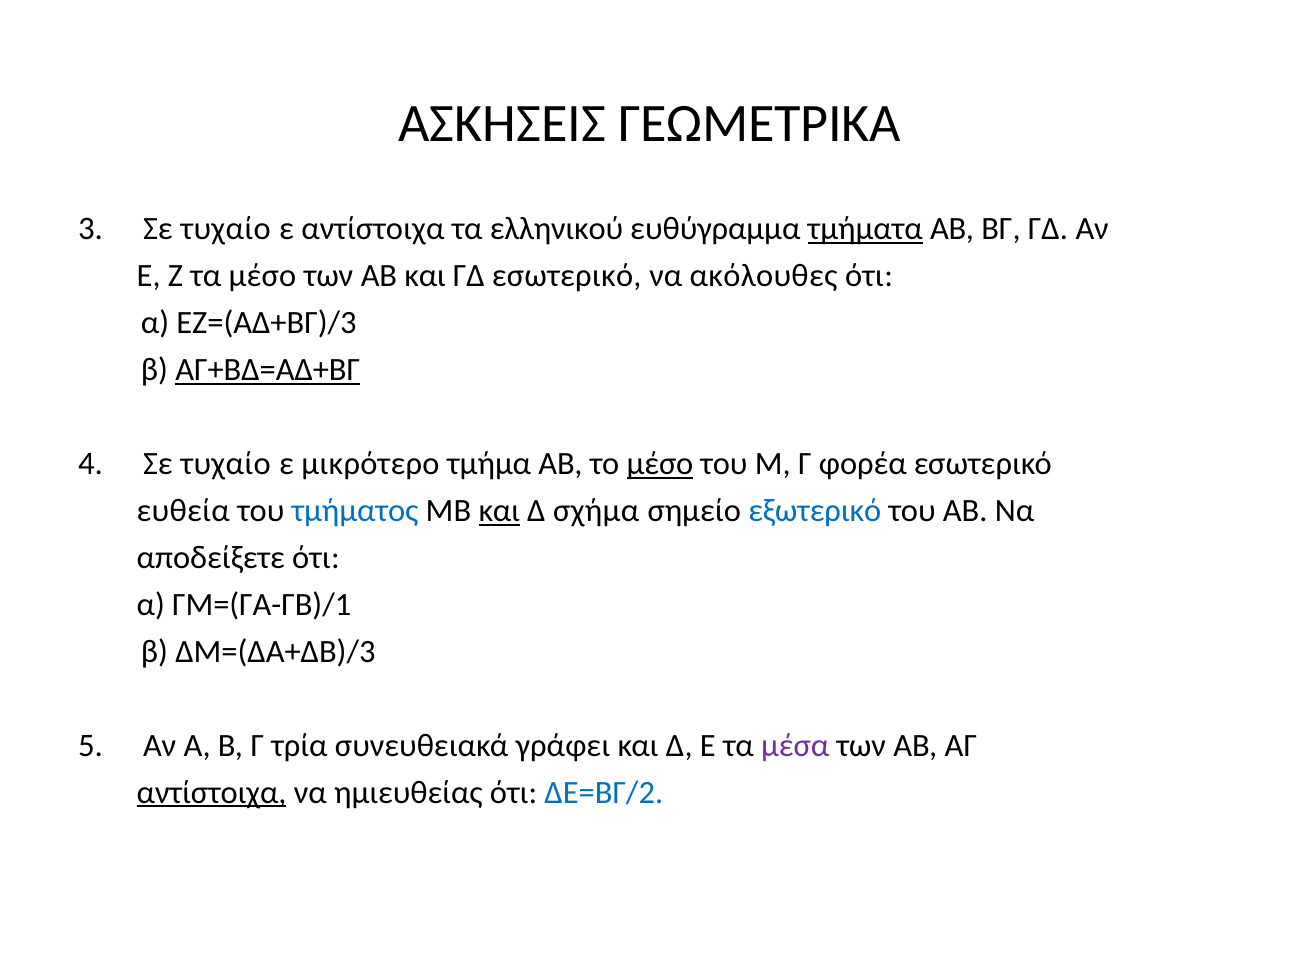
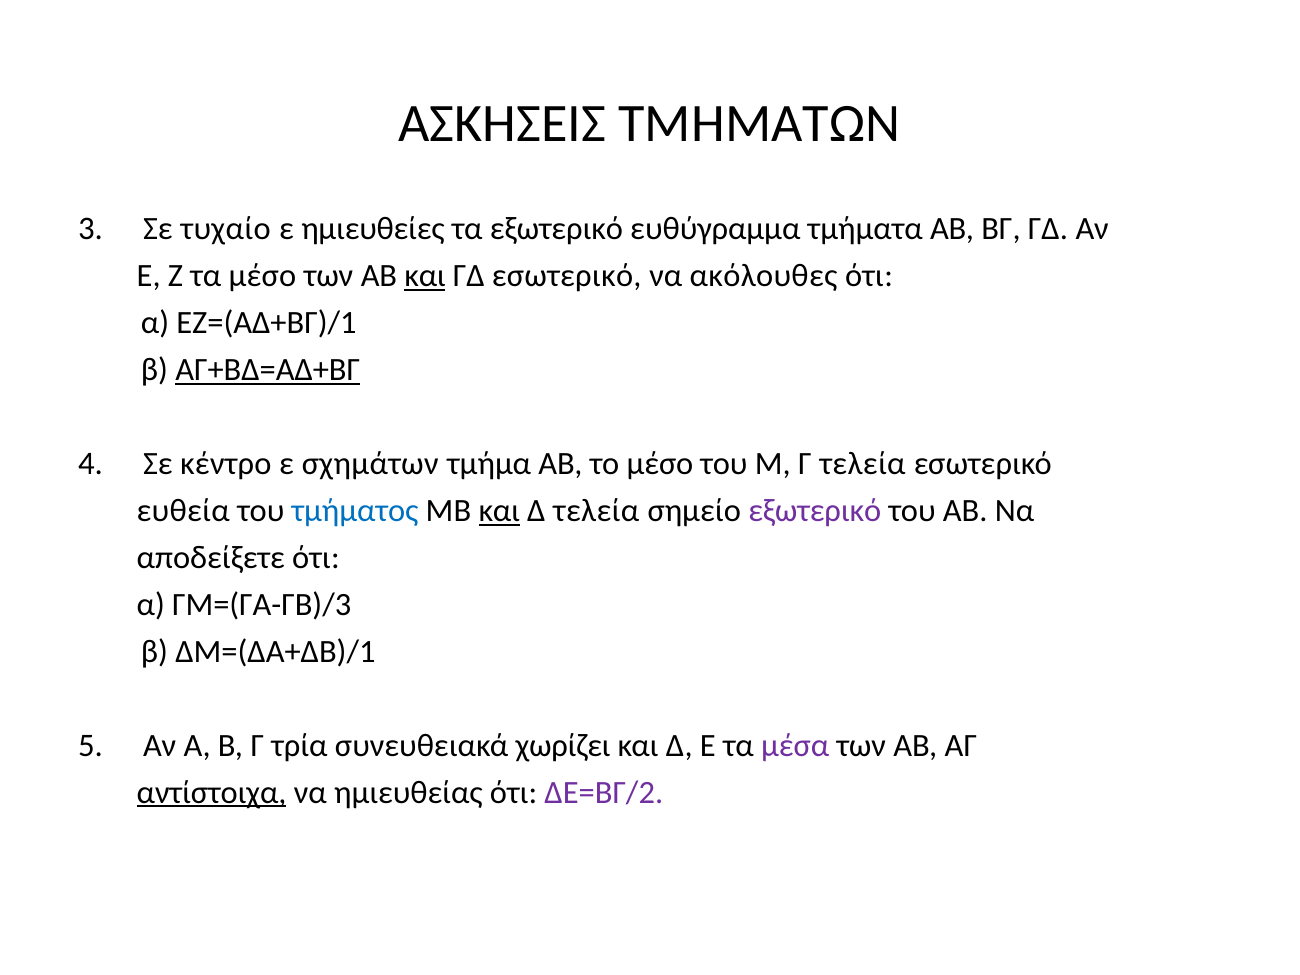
ΓΕΩΜΕΤΡΙΚΑ: ΓΕΩΜΕΤΡΙΚΑ -> ΤΜΗΜΑΤΩΝ (759, 124)
ε αντίστοιχα: αντίστοιχα -> ημιευθείες (373, 229)
τα ελληνικού: ελληνικού -> εξωτερικό (556, 229)
τμήματα underline: present -> none (865, 229)
και underline: none -> present (425, 276)
ΕΖ=(ΑΔ+ΒΓ)/3: ΕΖ=(ΑΔ+ΒΓ)/3 -> ΕΖ=(ΑΔ+ΒΓ)/1 (266, 323)
τυχαίο: τυχαίο -> κέντρο (226, 464)
μικρότερο: μικρότερο -> σχημάτων (370, 464)
μέσο underline: present -> none (660, 464)
Γ φορέα: φορέα -> τελεία (863, 464)
Δ σχήμα: σχήμα -> τελεία (596, 511)
εξωτερικό colour: blue -> purple (815, 511)
ΓΜ=(ΓΑ-ΓΒ)/1: ΓΜ=(ΓΑ-ΓΒ)/1 -> ΓΜ=(ΓΑ-ΓΒ)/3 (262, 605)
ΔΜ=(ΔΑ+ΔΒ)/3: ΔΜ=(ΔΑ+ΔΒ)/3 -> ΔΜ=(ΔΑ+ΔΒ)/1 (275, 652)
γράφει: γράφει -> χωρίζει (563, 745)
ΔΕ=ΒΓ/2 colour: blue -> purple (604, 792)
